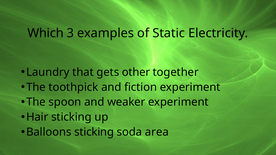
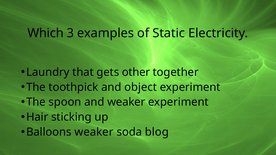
fiction: fiction -> object (141, 87)
Balloons sticking: sticking -> weaker (94, 132)
area: area -> blog (157, 132)
